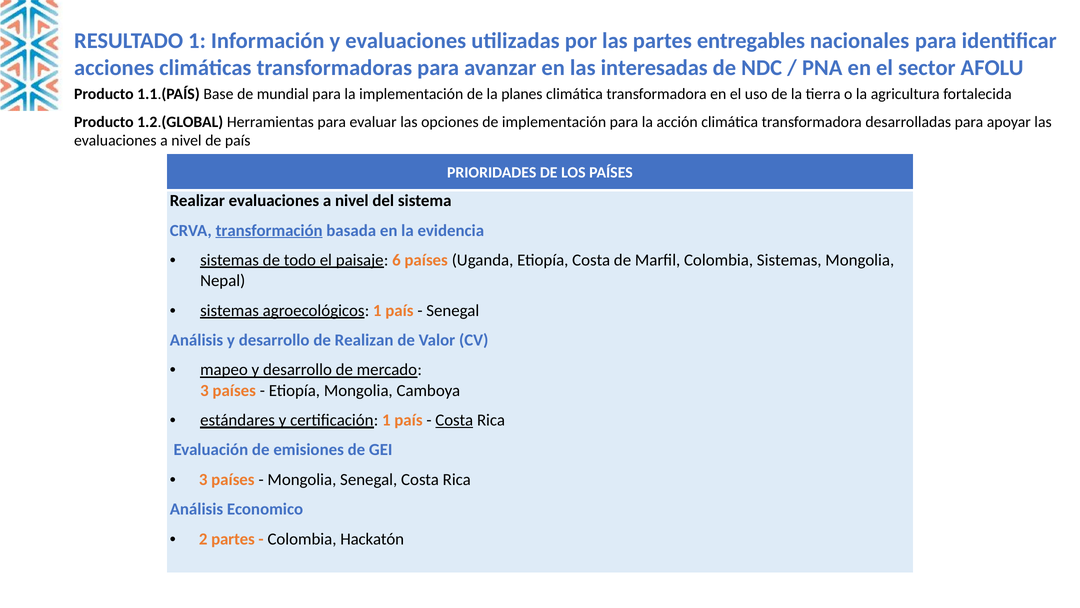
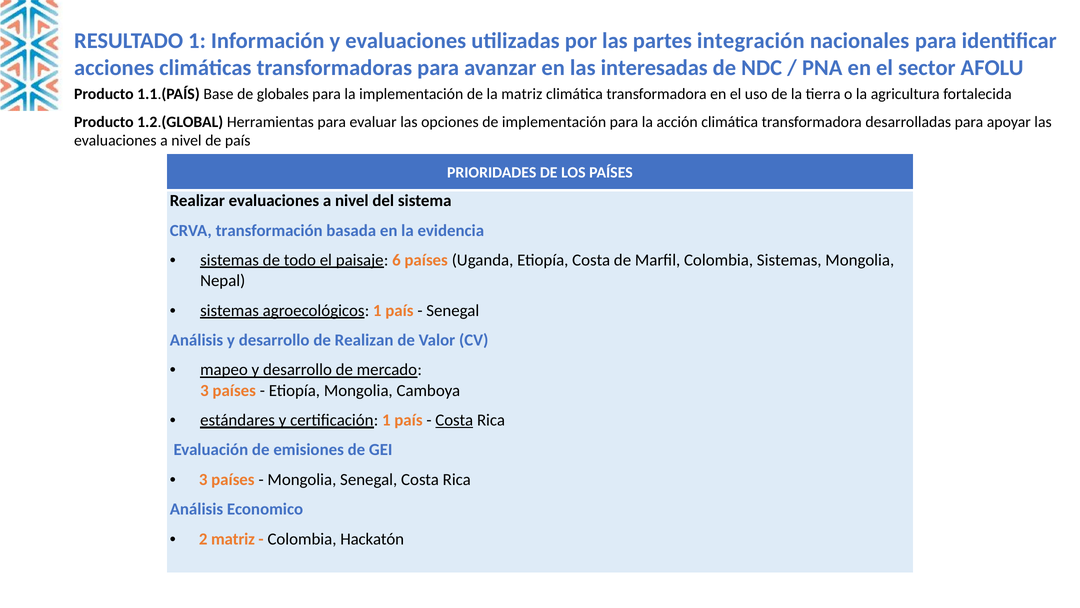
entregables: entregables -> integración (751, 41)
mundial: mundial -> globales (283, 94)
la planes: planes -> matriz (522, 94)
transformación underline: present -> none (269, 230)
2 partes: partes -> matriz (233, 538)
